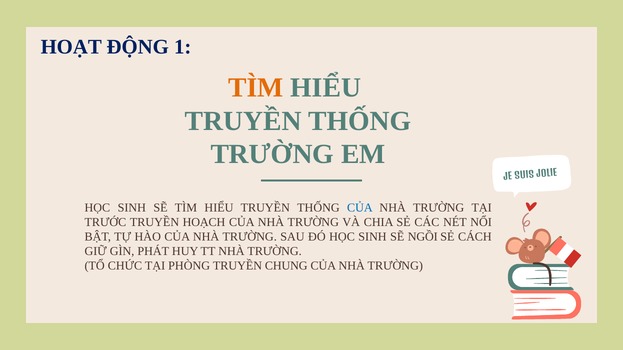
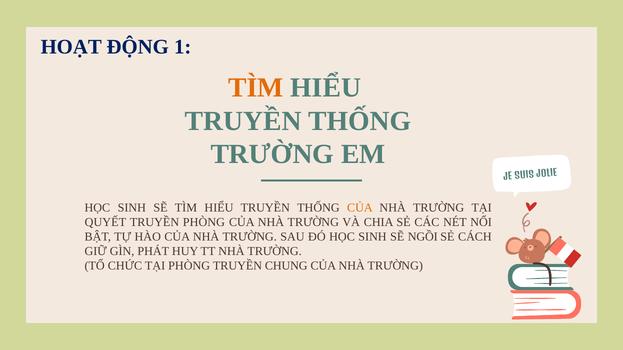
CỦA colour: blue -> orange (360, 208)
TRƯỚC: TRƯỚC -> QUYẾT (105, 223)
TRUYỀN HOẠCH: HOẠCH -> PHÒNG (204, 223)
